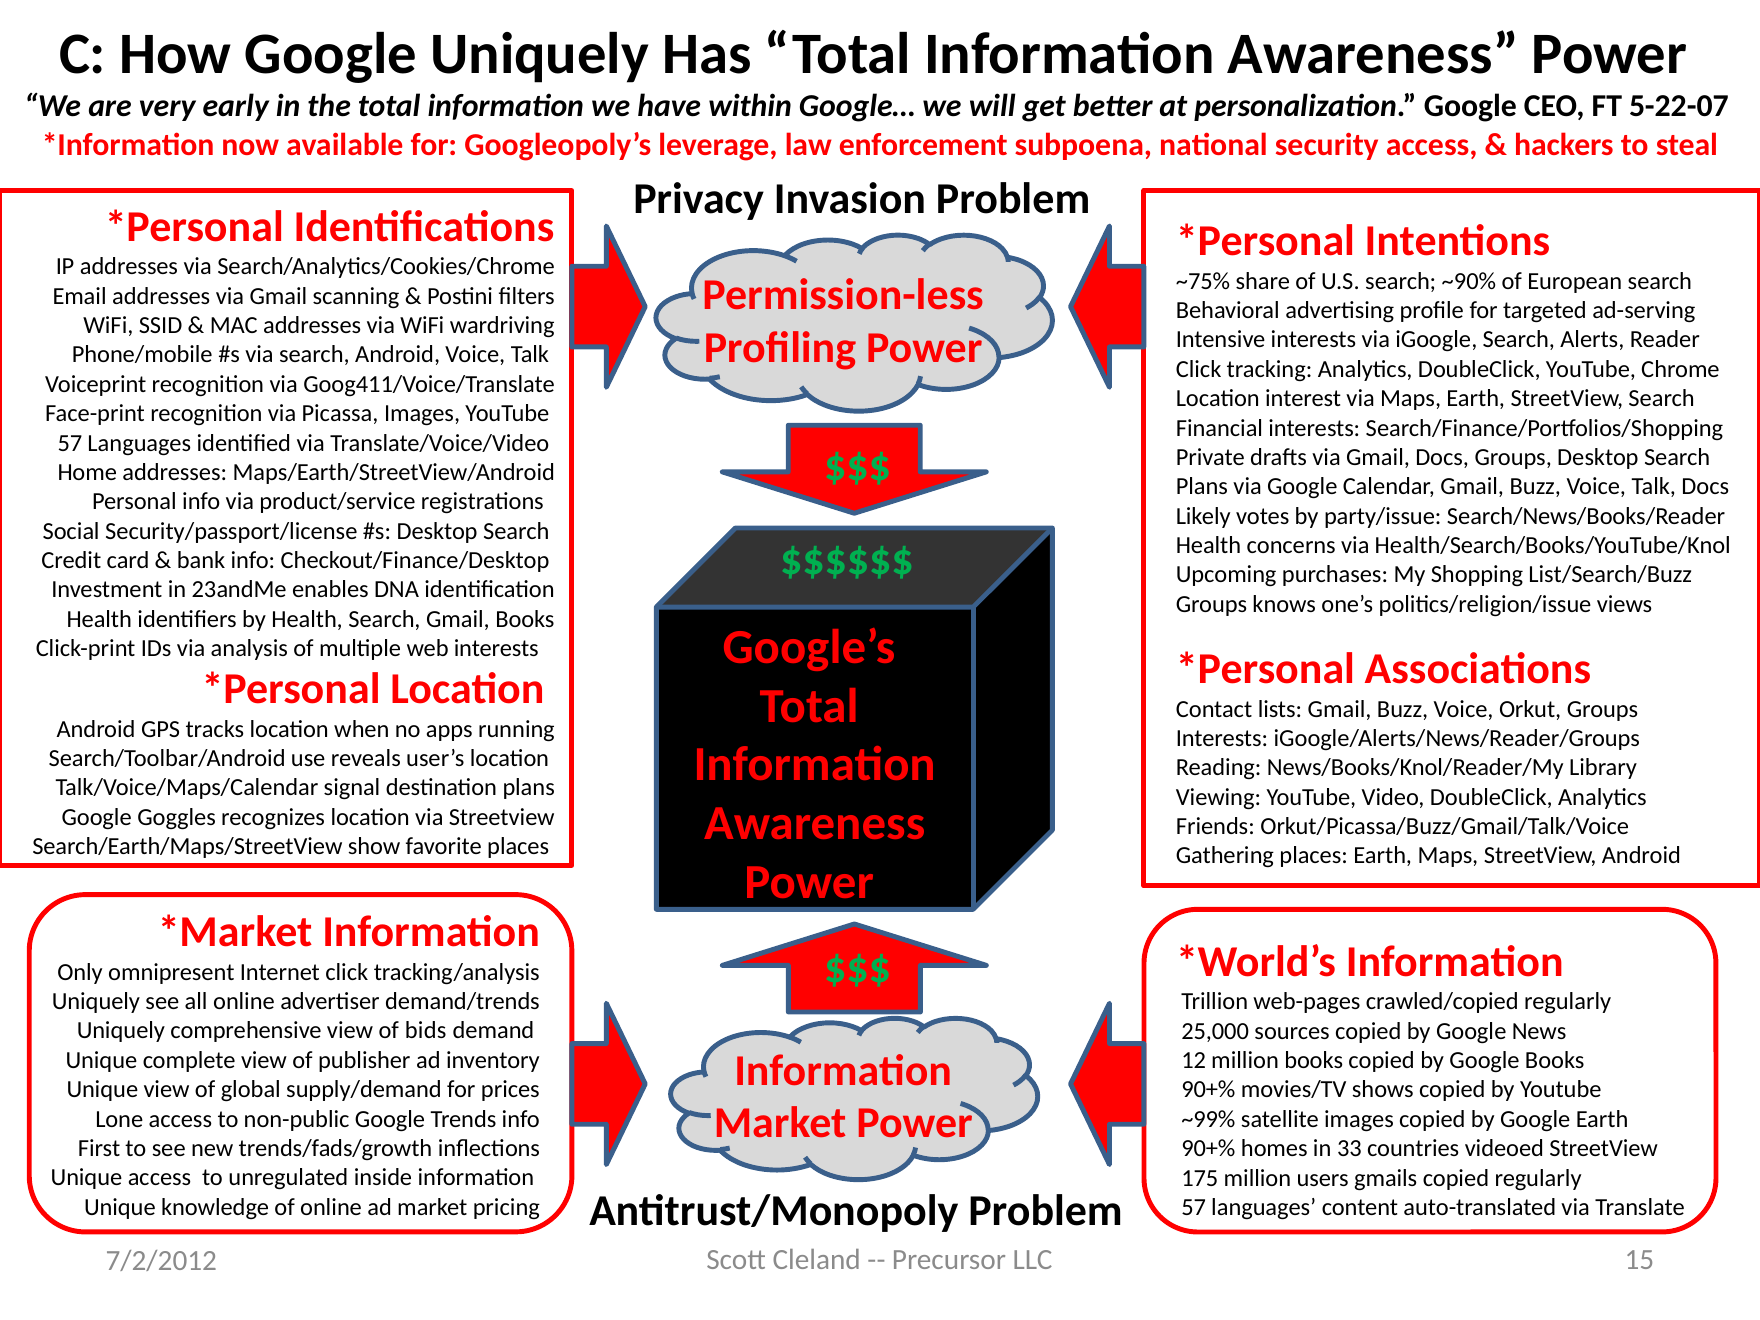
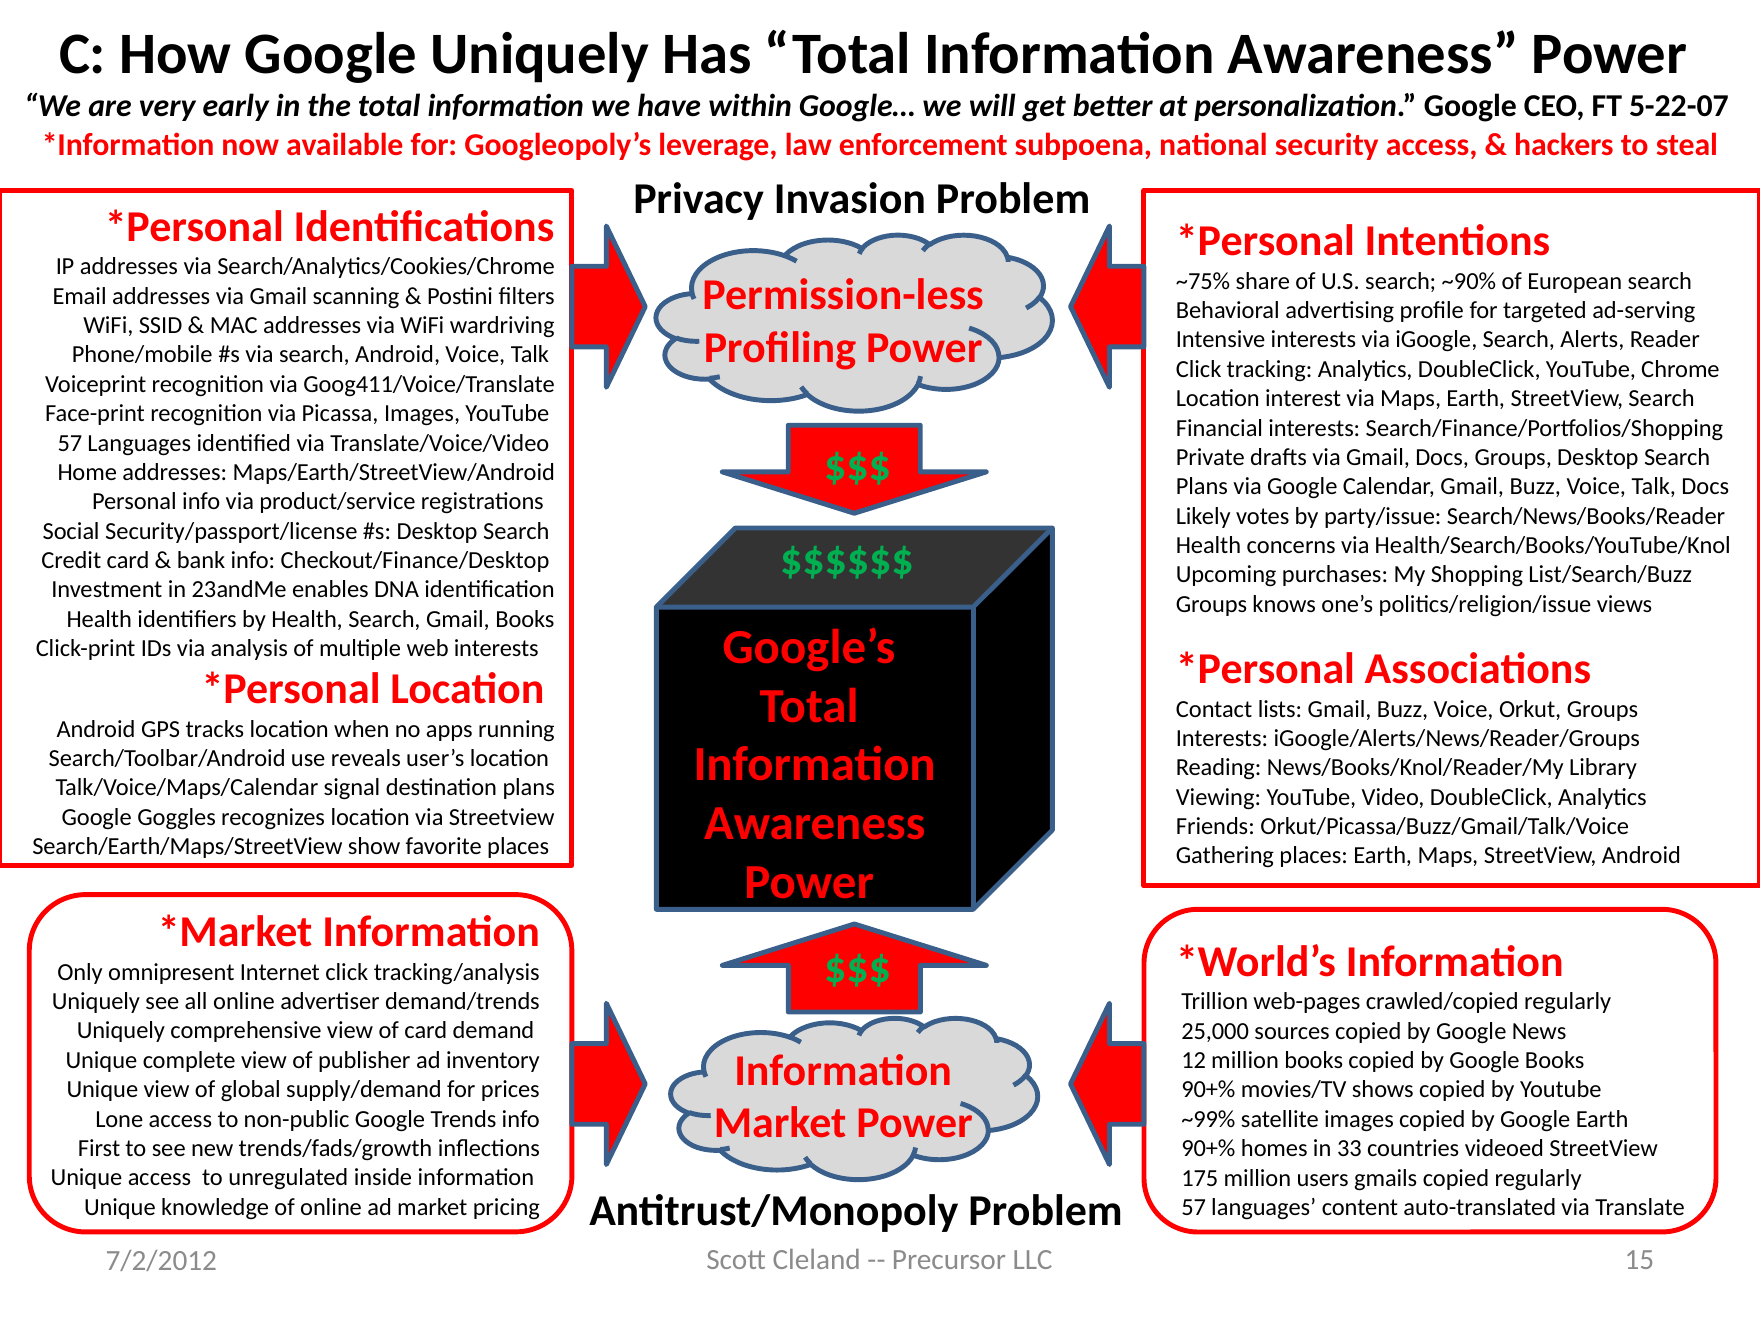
of bids: bids -> card (426, 1031)
